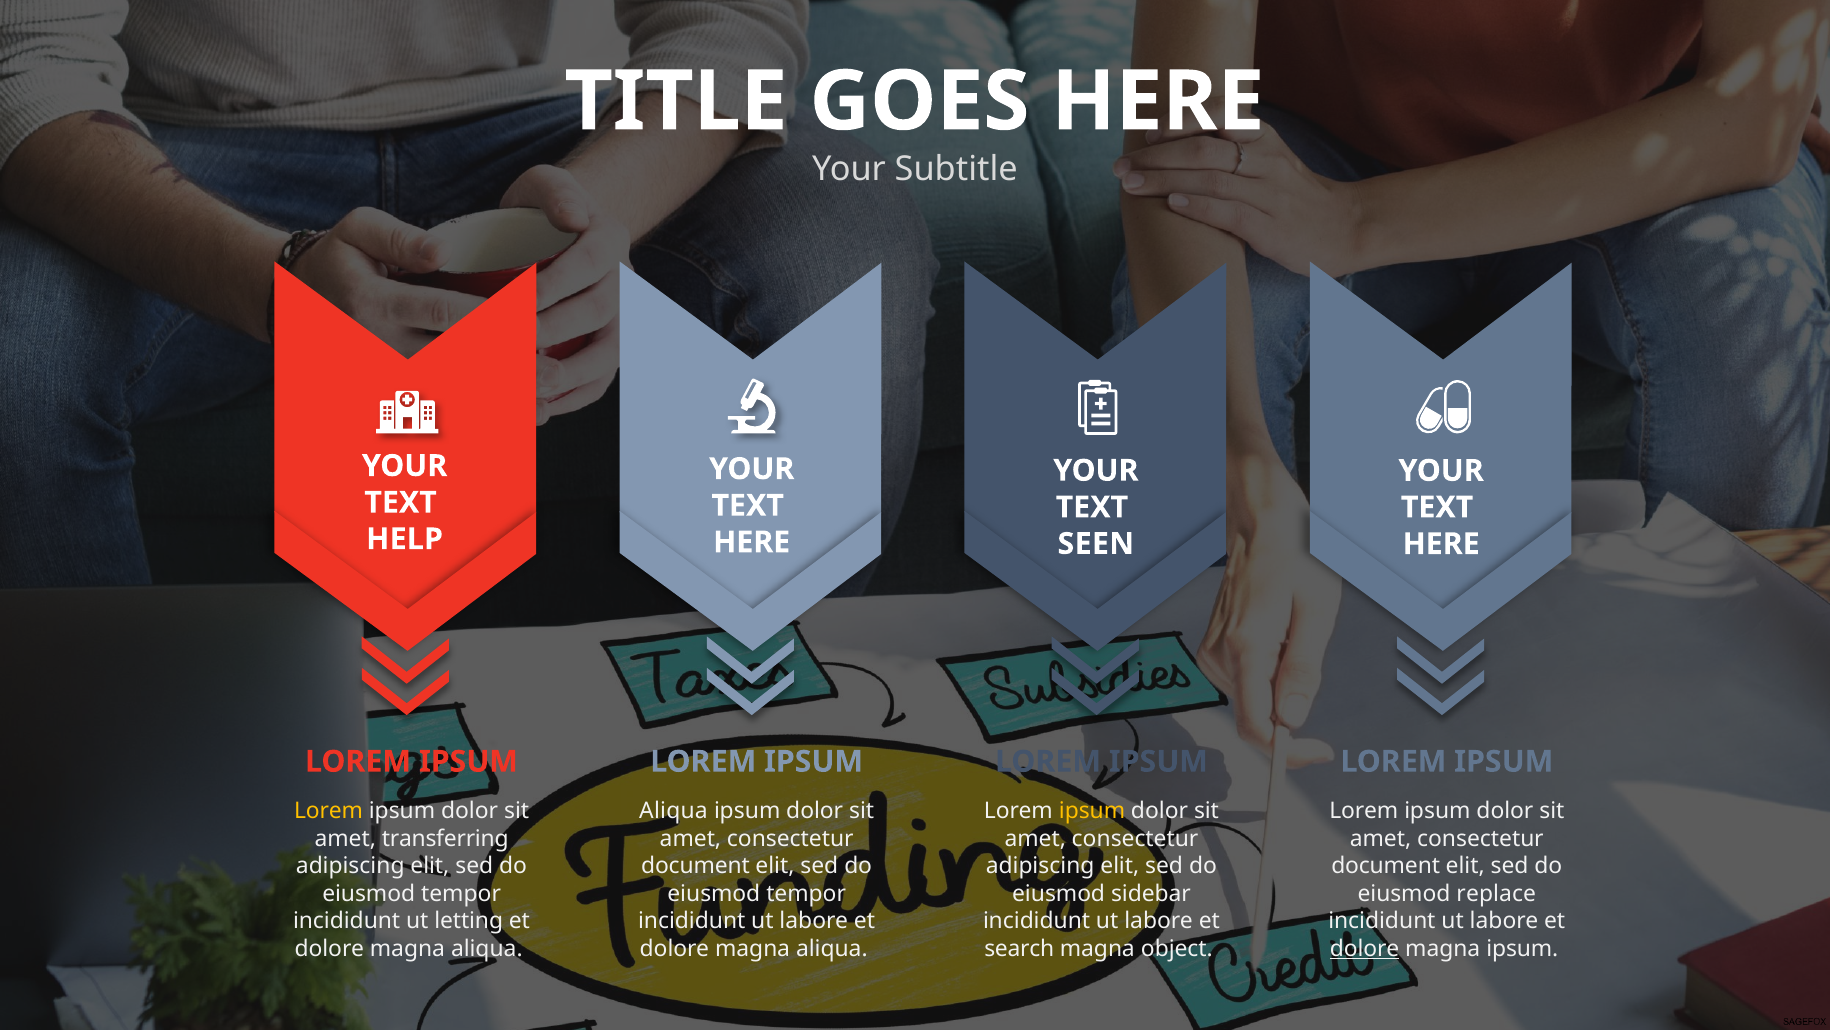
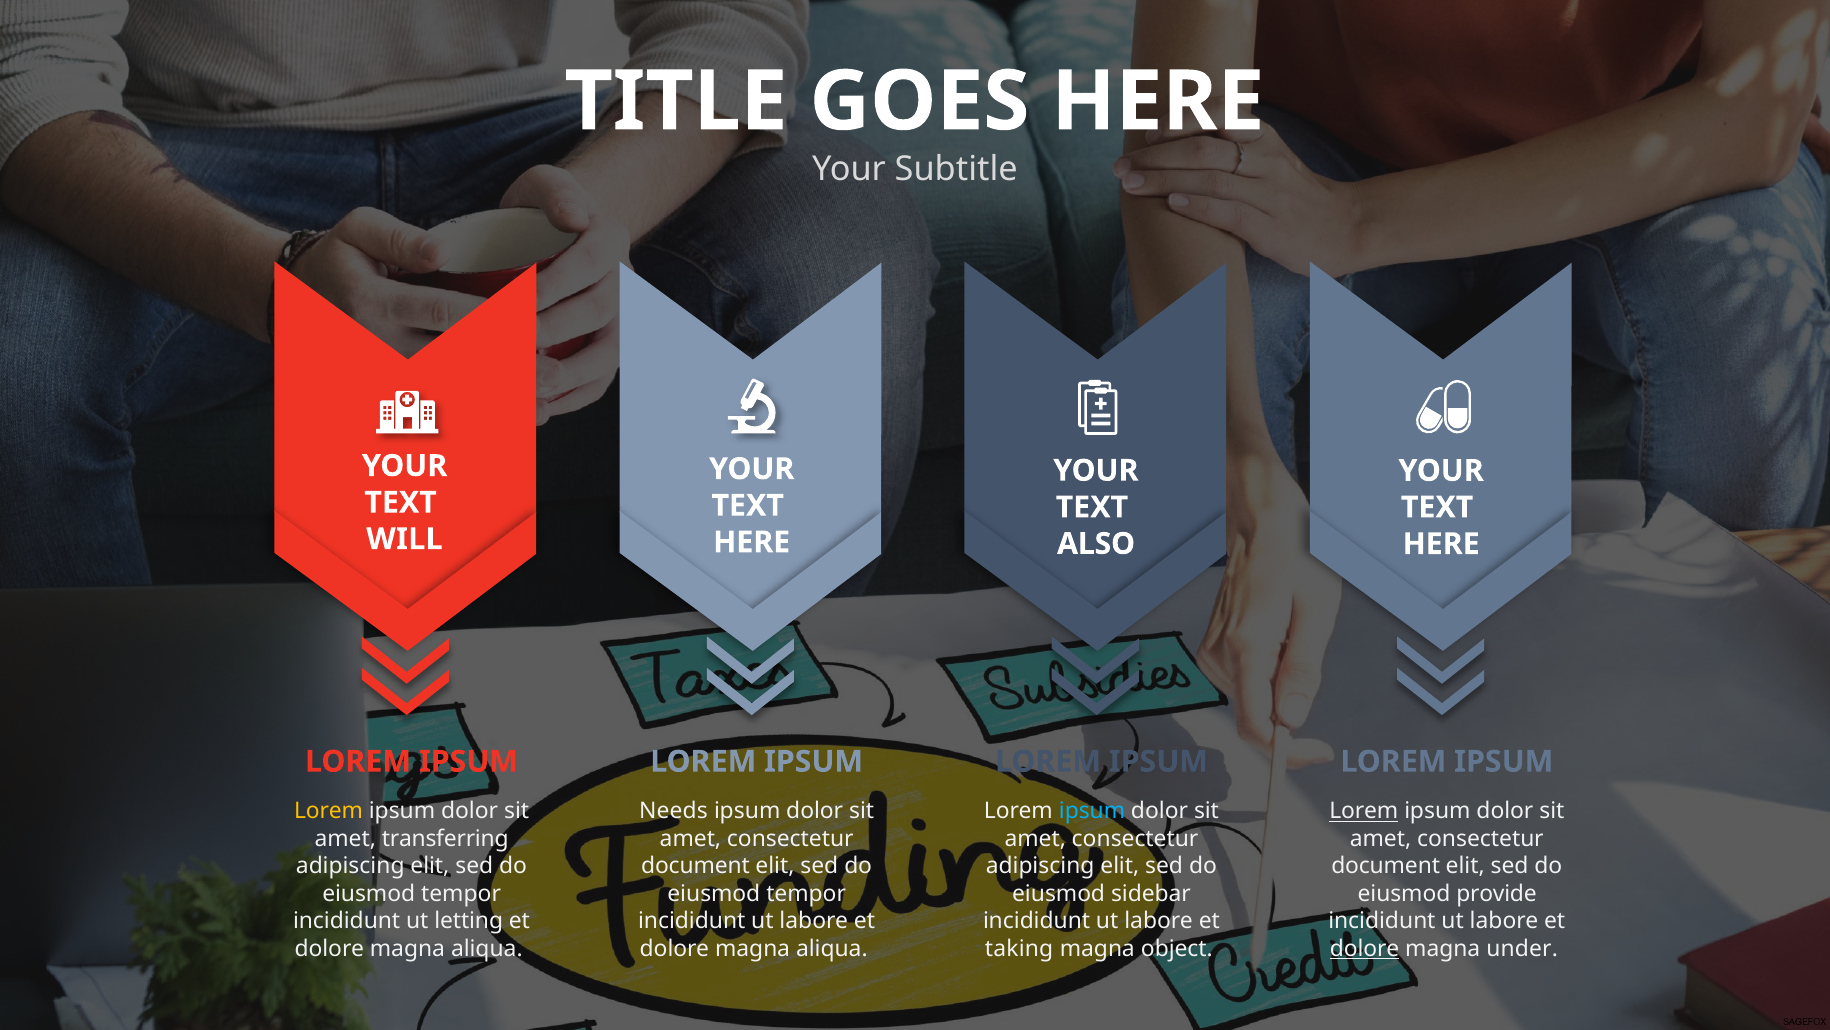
HELP: HELP -> WILL (404, 539)
SEEN: SEEN -> ALSO (1096, 544)
Aliqua: Aliqua -> Needs (674, 811)
ipsum colour: yellow -> light blue (1092, 811)
Lorem underline: none -> present (1364, 811)
replace: replace -> provide (1496, 893)
search: search -> taking (1019, 948)
magna ipsum: ipsum -> under (1522, 948)
